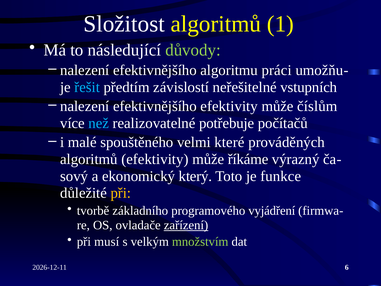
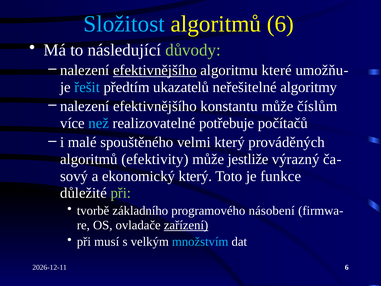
Složitost colour: white -> light blue (124, 24)
algoritmů 1: 1 -> 6 (280, 24)
efektivnějšího underline: none -> present (155, 70)
práci: práci -> které (277, 70)
závislostí: závislostí -> ukazatelů (181, 87)
vstupních: vstupních -> algoritmy (309, 87)
efektivnějšího efektivity: efektivity -> konstantu (229, 106)
velmi které: které -> který (230, 142)
říkáme: říkáme -> jestliže (248, 159)
při colour: yellow -> light green (121, 193)
vyjádření: vyjádření -> násobení (272, 211)
množstvím colour: light green -> light blue (200, 241)
